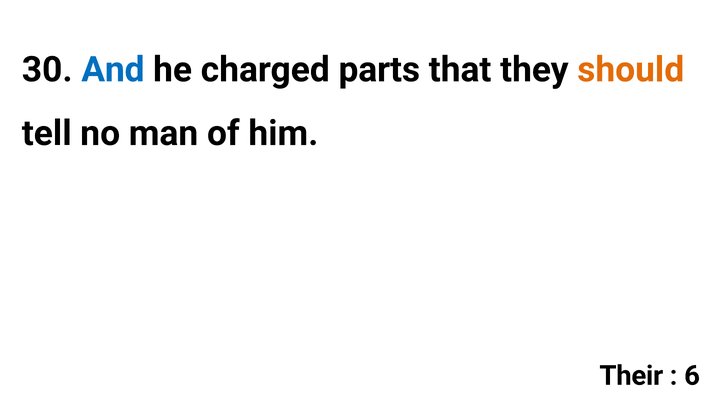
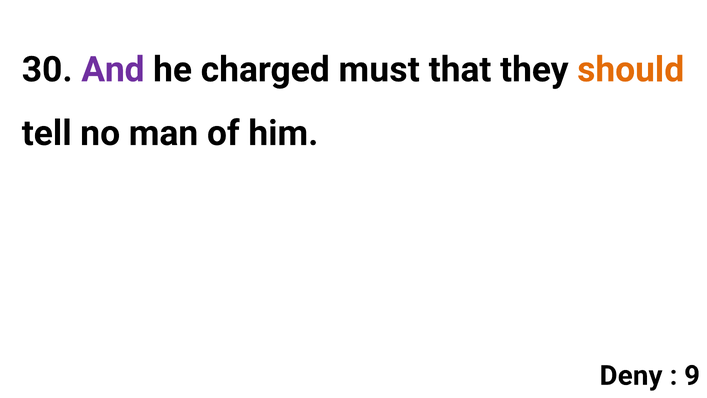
And colour: blue -> purple (113, 70)
parts: parts -> must (379, 70)
Their: Their -> Deny (631, 375)
6: 6 -> 9 (692, 375)
